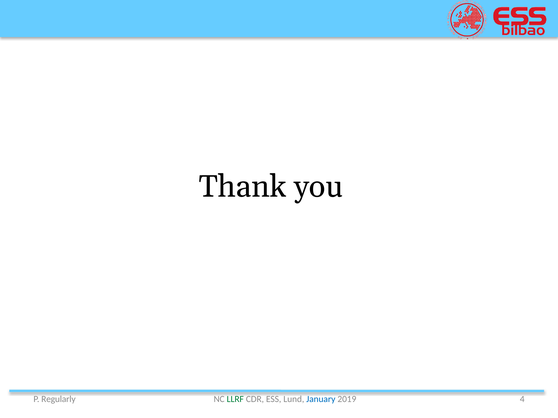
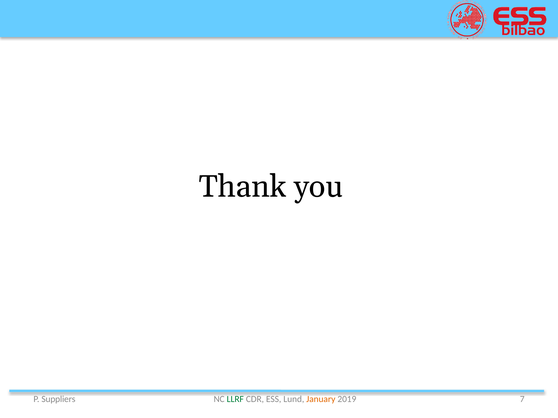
Regularly: Regularly -> Suppliers (58, 400)
January colour: blue -> orange (321, 400)
4: 4 -> 7 (522, 400)
